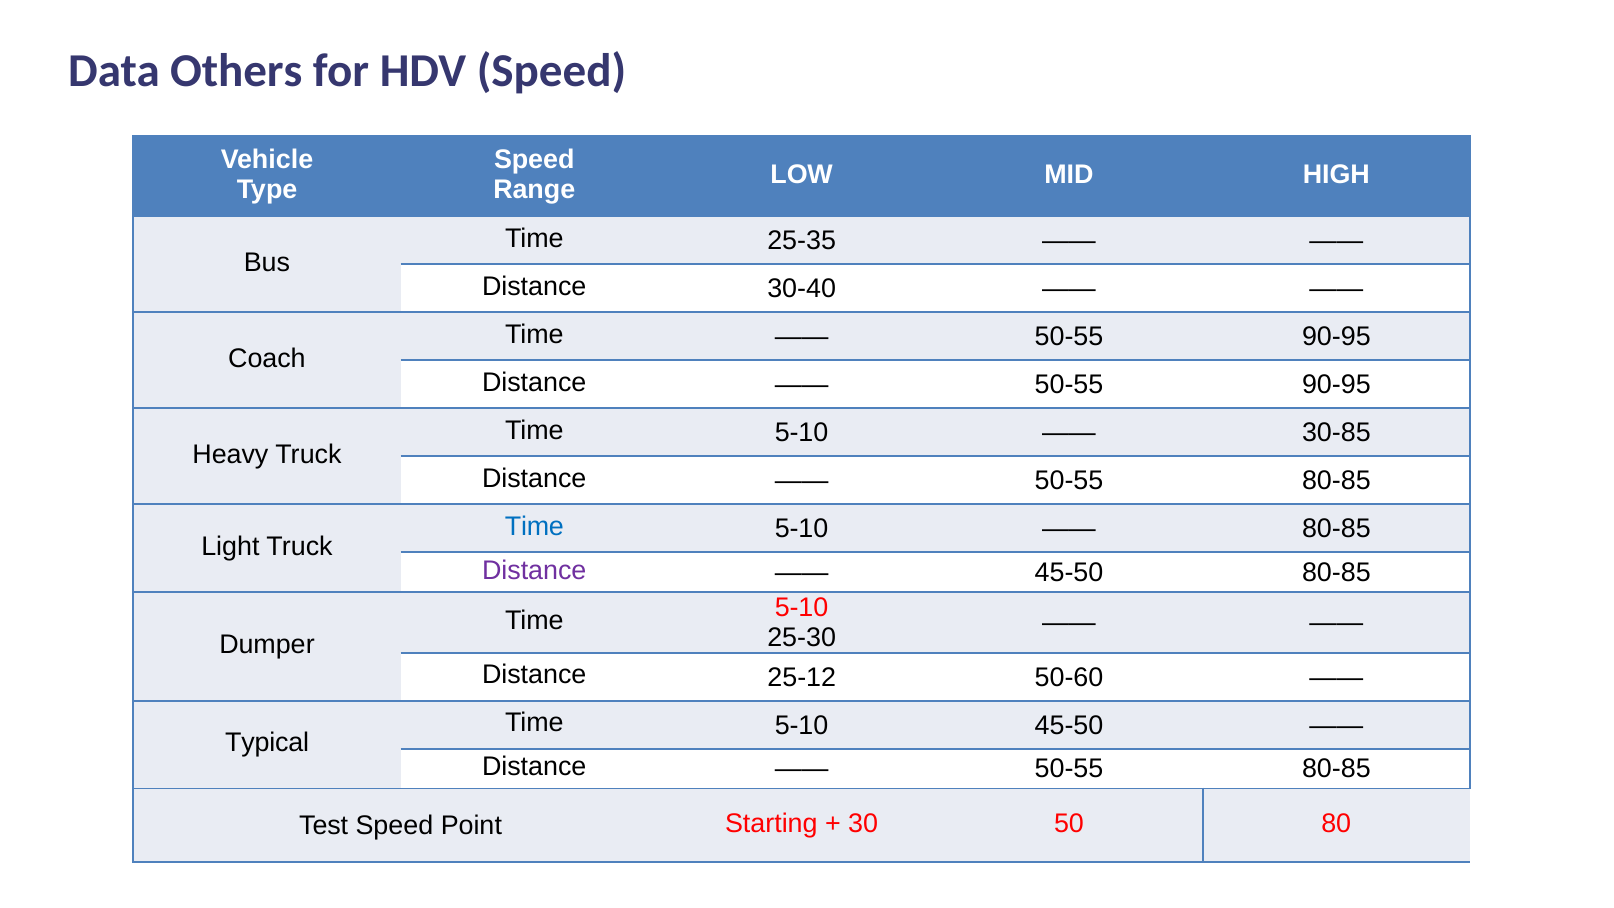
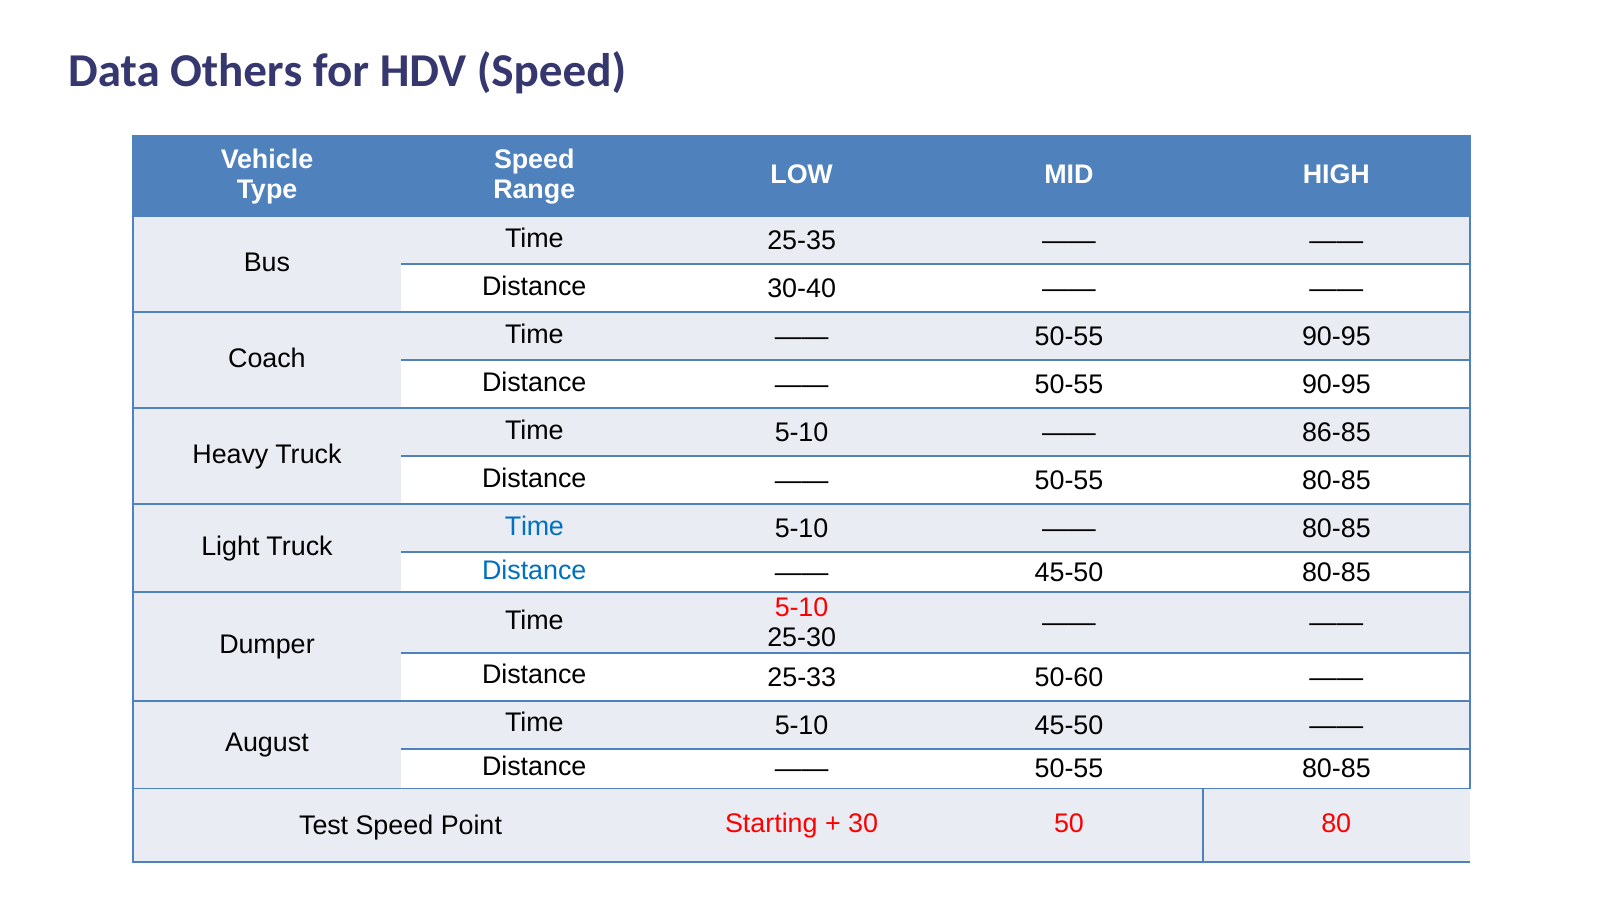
30-85: 30-85 -> 86-85 (1336, 433)
Distance colour: purple -> blue (534, 571)
25-12: 25-12 -> 25-33 (802, 677)
Typical: Typical -> August (267, 743)
